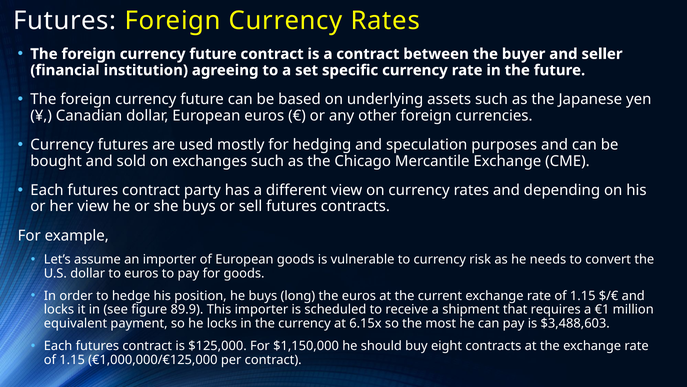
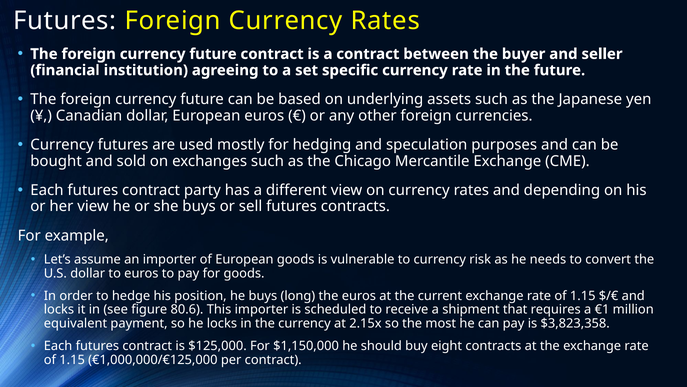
89.9: 89.9 -> 80.6 (187, 309)
6.15x: 6.15x -> 2.15x (365, 323)
$3,488,603: $3,488,603 -> $3,823,358 (575, 323)
